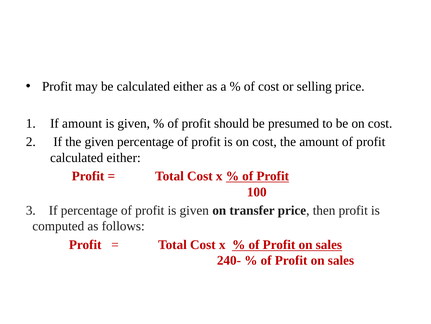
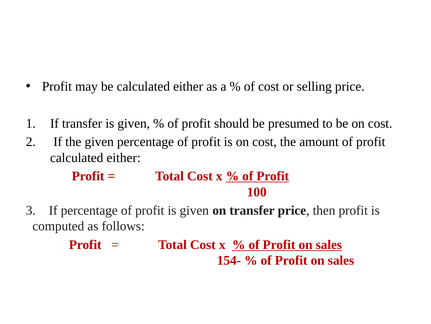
If amount: amount -> transfer (82, 123)
240-: 240- -> 154- (229, 260)
